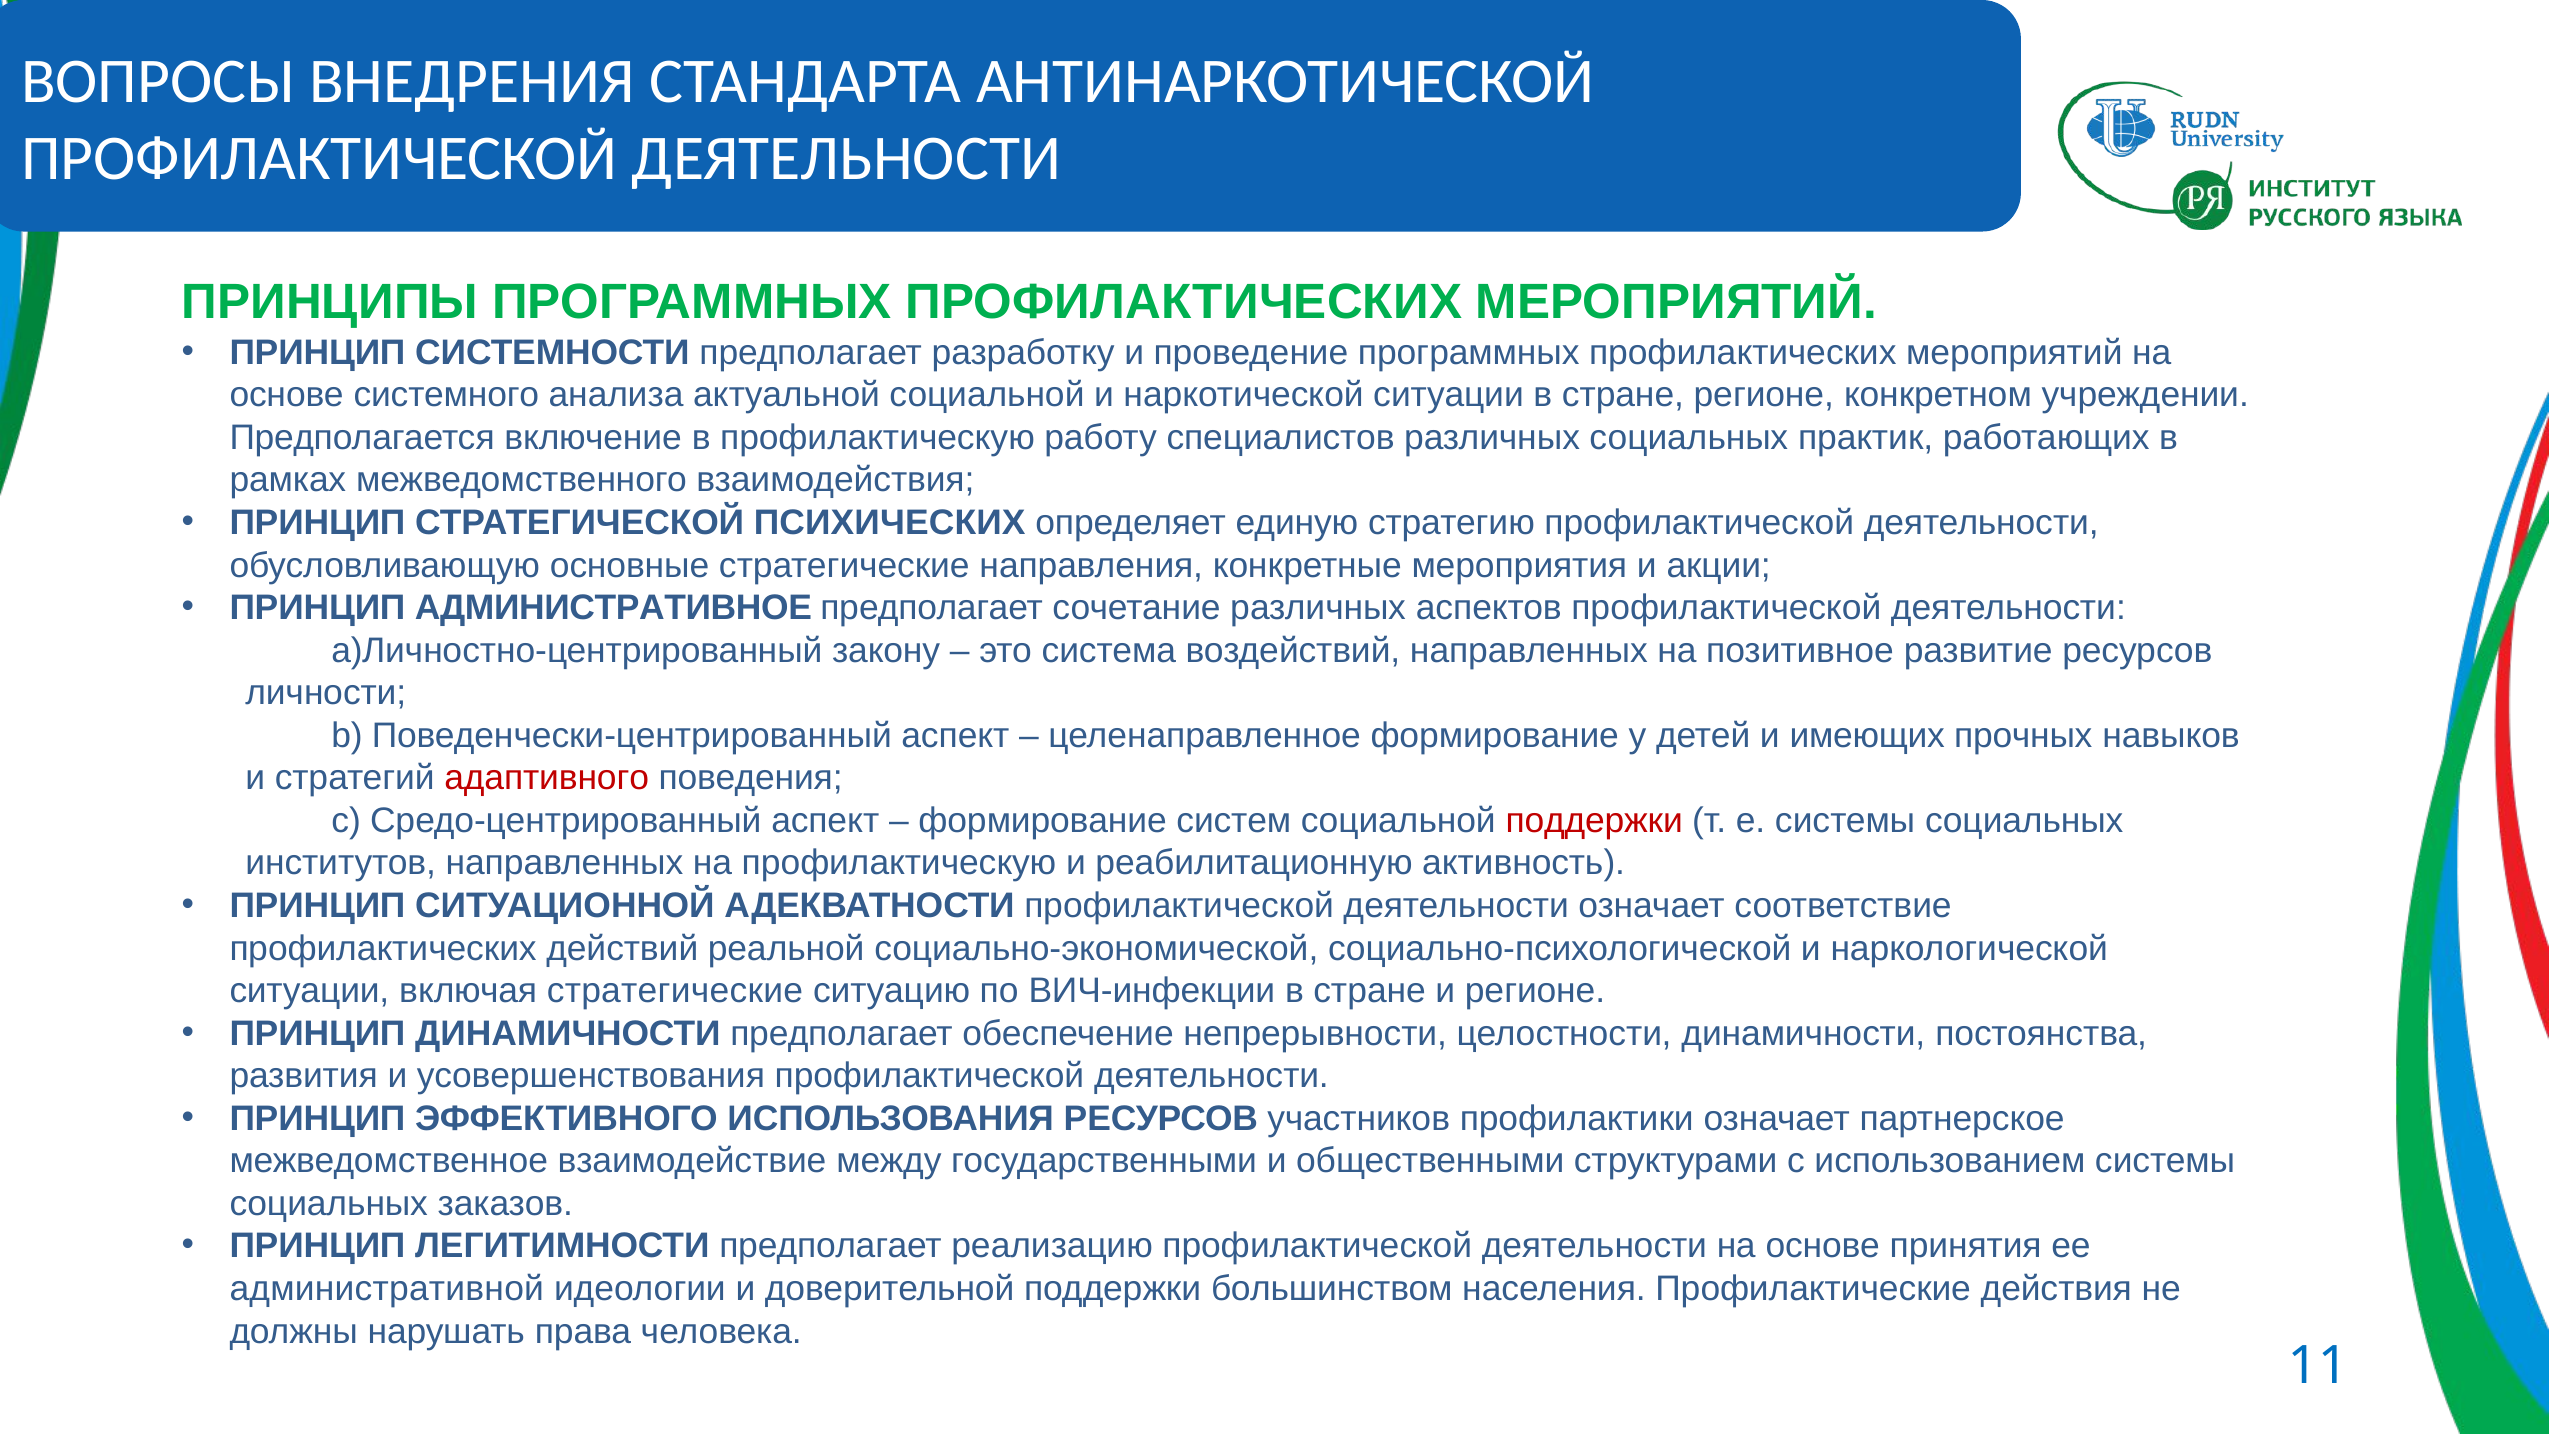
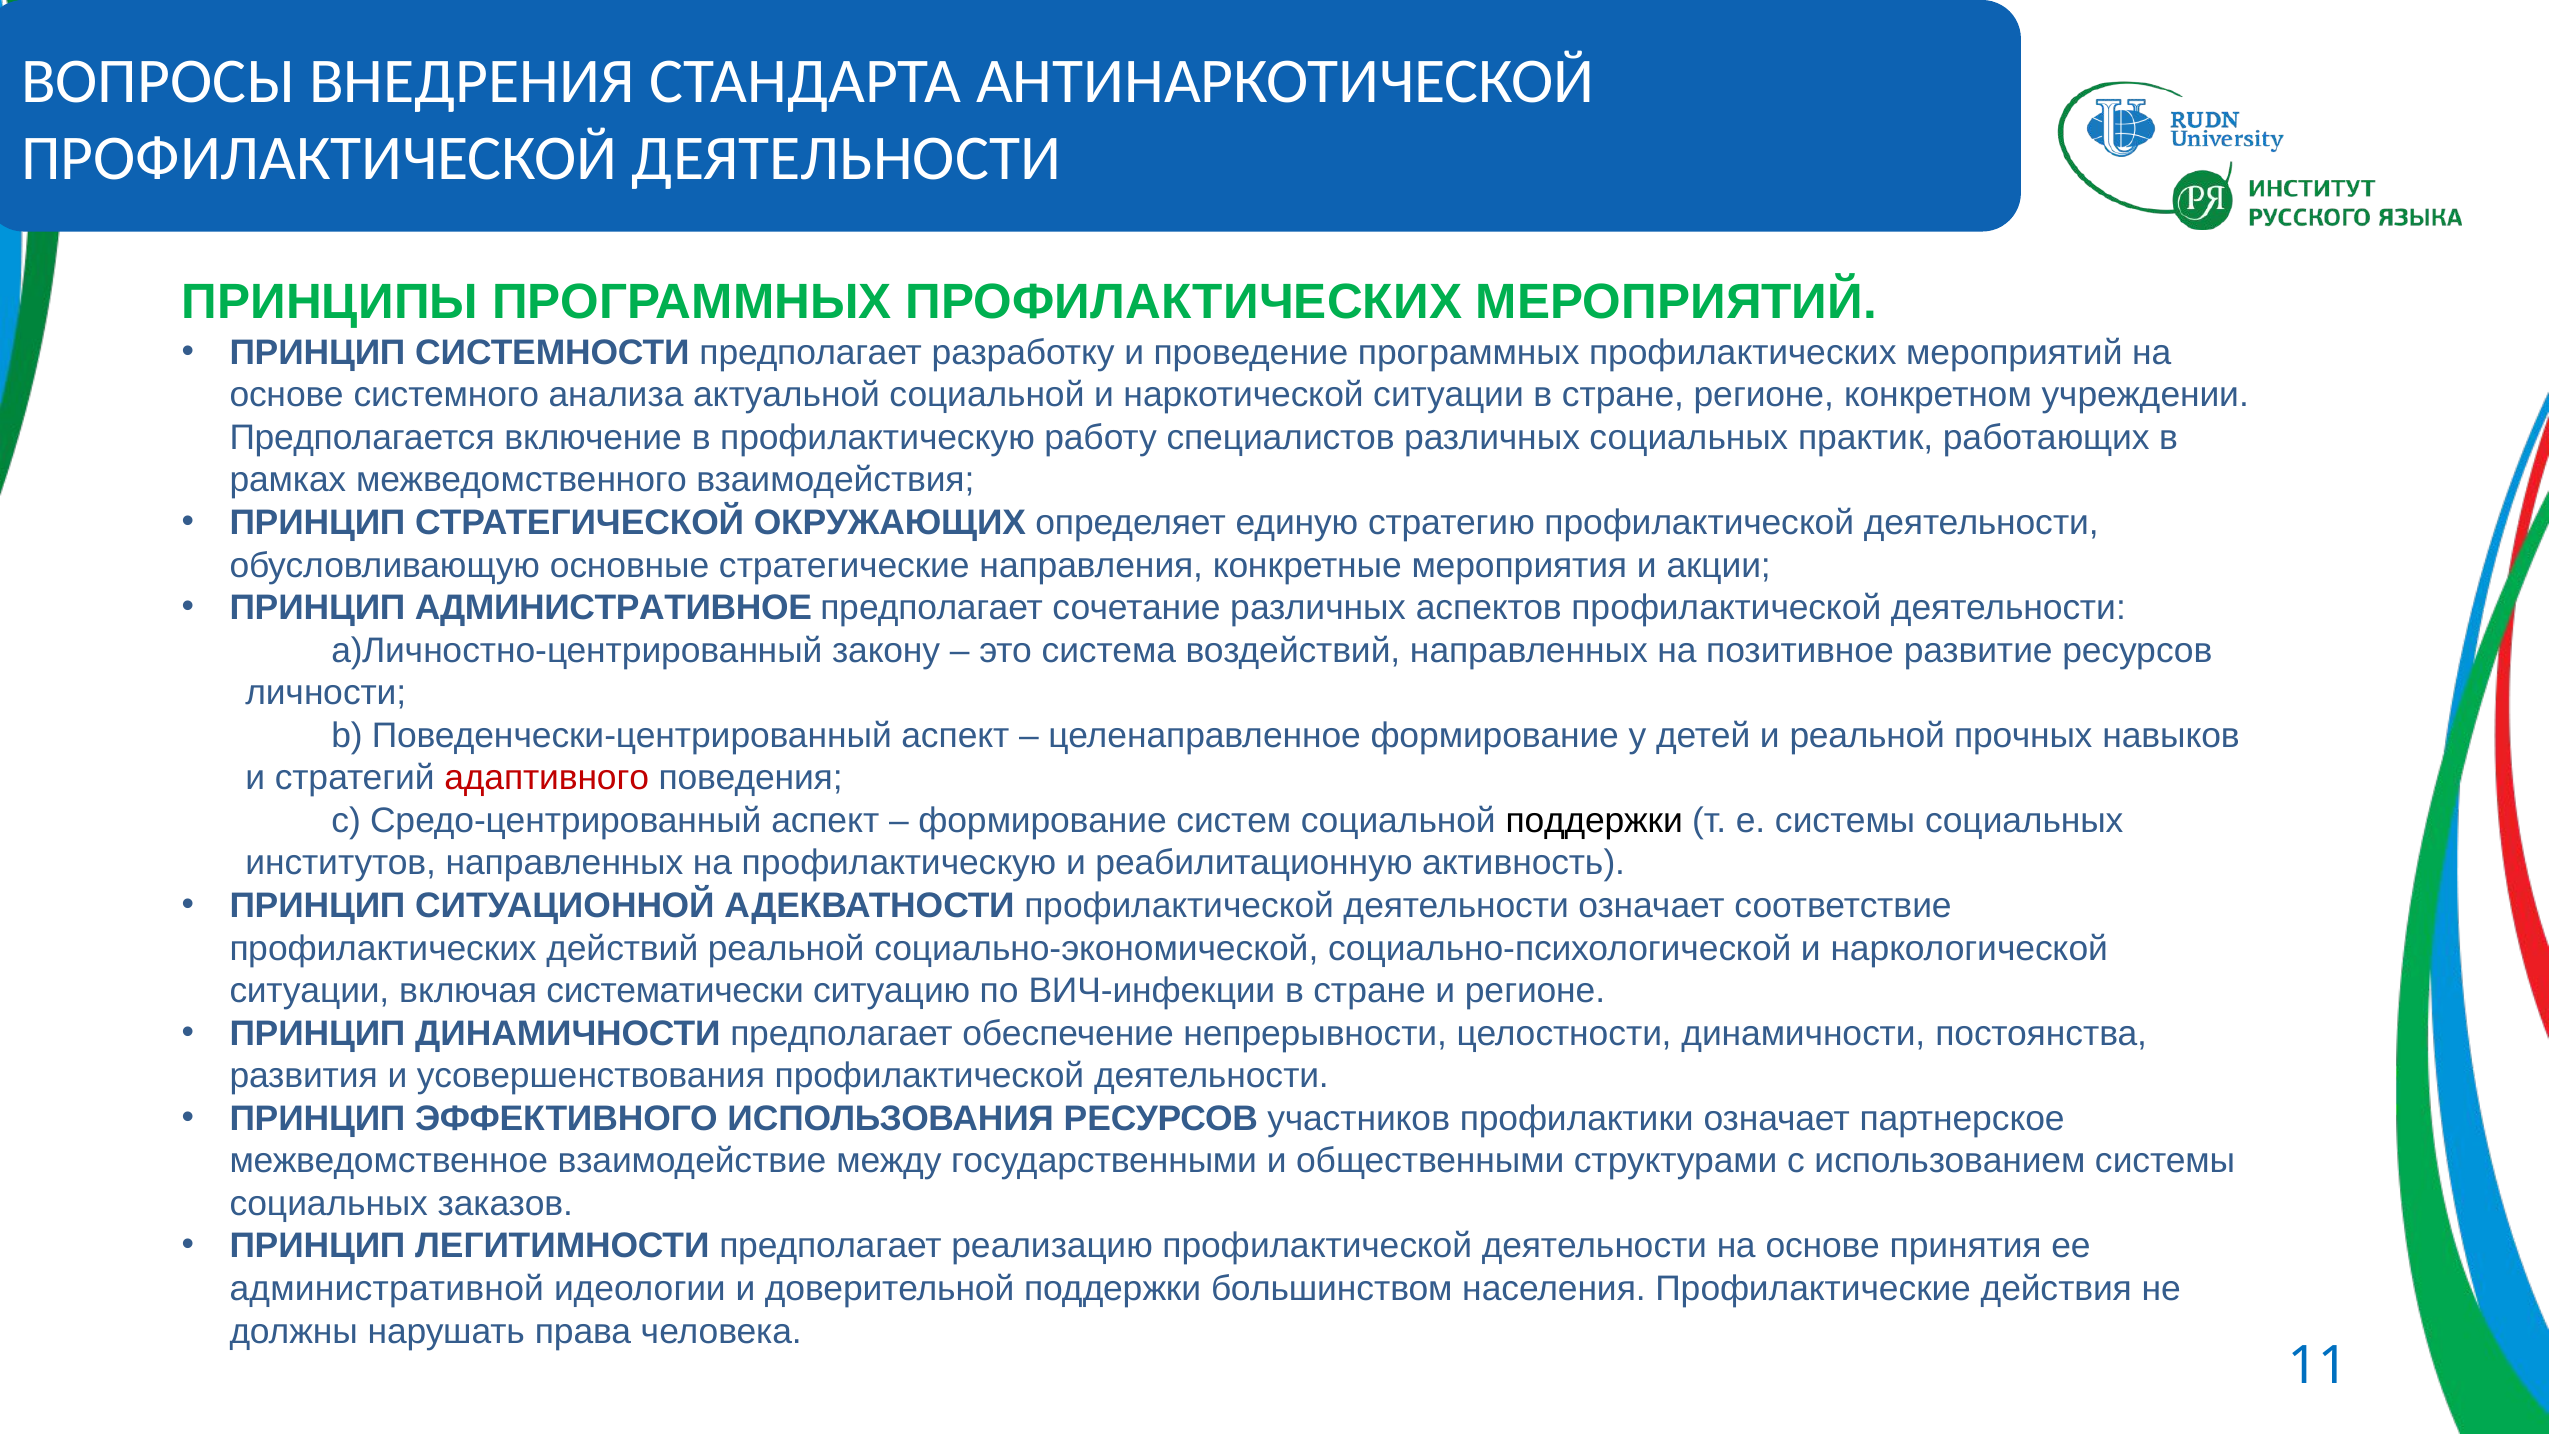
ПСИХИЧЕСКИХ: ПСИХИЧЕСКИХ -> ОКРУЖАЮЩИХ (890, 523)
и имеющих: имеющих -> реальной (1867, 736)
поддержки colour: red -> black (1594, 821)
включая стратегические: стратегические -> систематически (675, 991)
